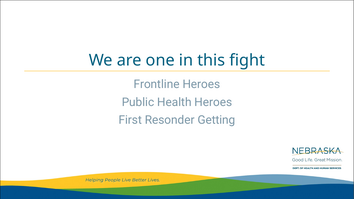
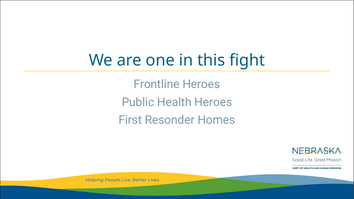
Getting: Getting -> Homes (216, 120)
